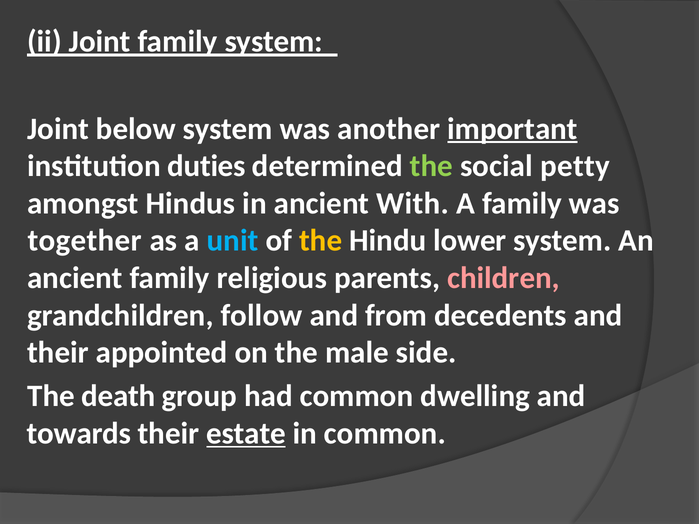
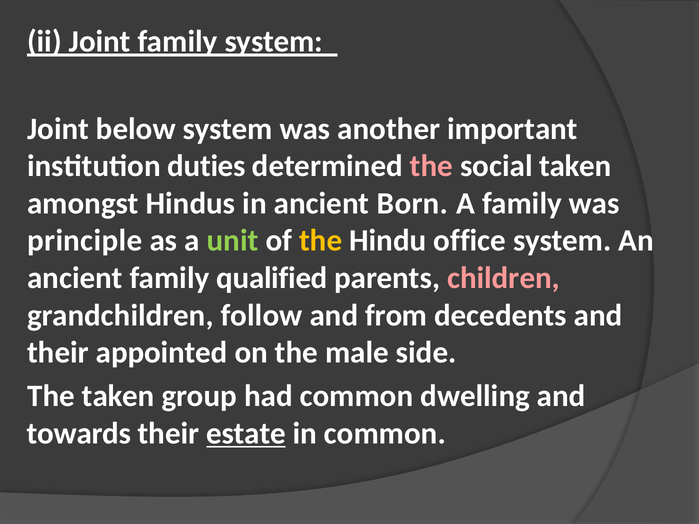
important underline: present -> none (512, 129)
the colour: light green -> pink (432, 166)
social petty: petty -> taken (575, 166)
With: With -> Born (413, 203)
together: together -> principle (85, 241)
unit colour: light blue -> light green (233, 241)
lower: lower -> office (470, 241)
religious: religious -> qualified (272, 278)
The death: death -> taken (118, 396)
